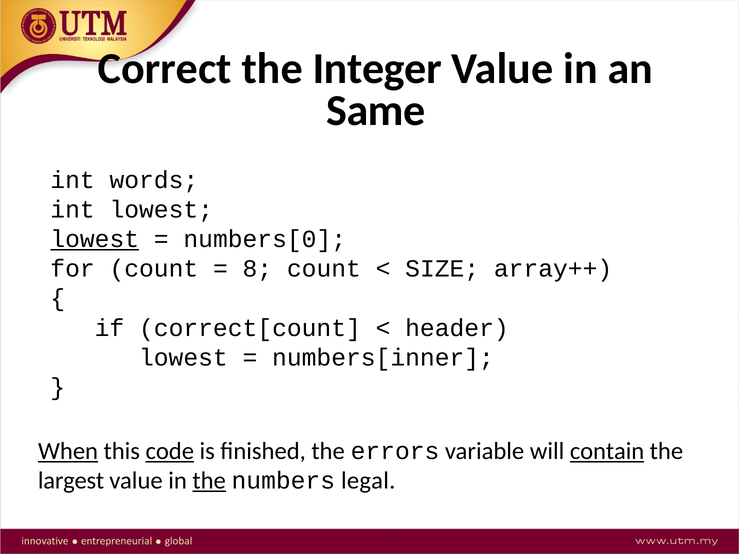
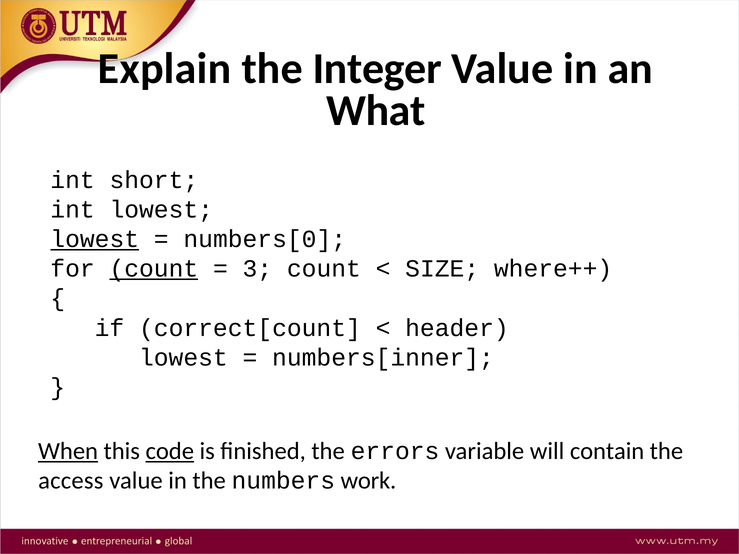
Correct: Correct -> Explain (165, 69)
Same: Same -> What (376, 111)
words: words -> short (154, 180)
count underline: none -> present (154, 269)
8: 8 -> 3 (257, 269)
array++: array++ -> where++ (553, 269)
contain underline: present -> none (607, 451)
largest: largest -> access (71, 481)
the underline: present -> none (209, 481)
legal: legal -> work (368, 481)
